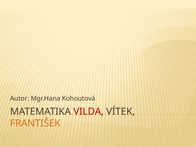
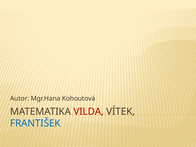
FRANTIŠEK colour: orange -> blue (35, 123)
